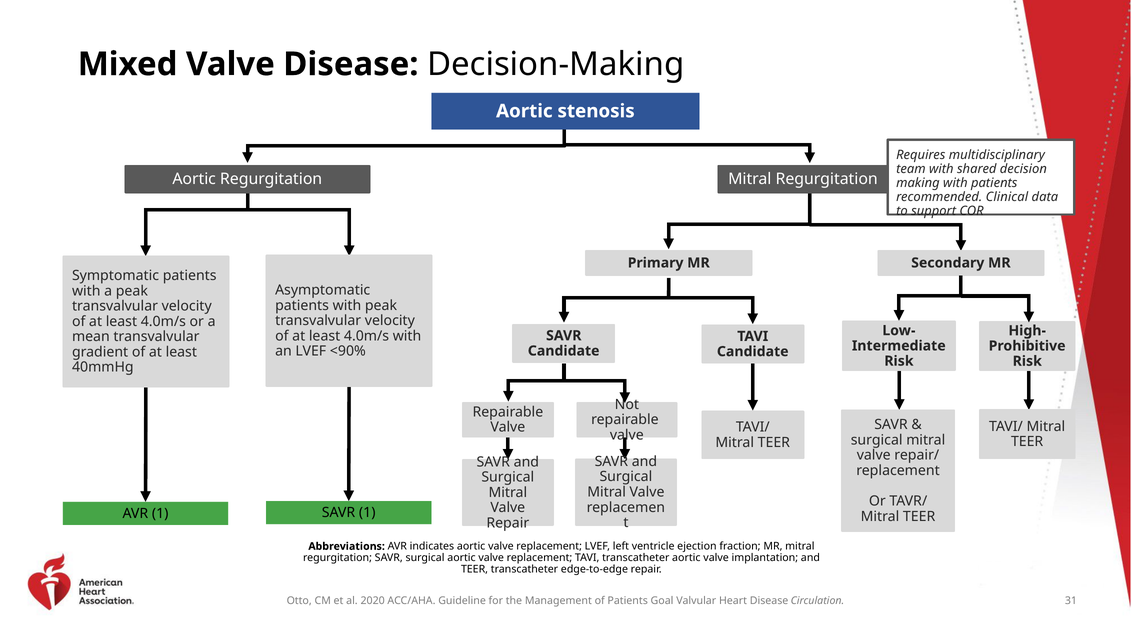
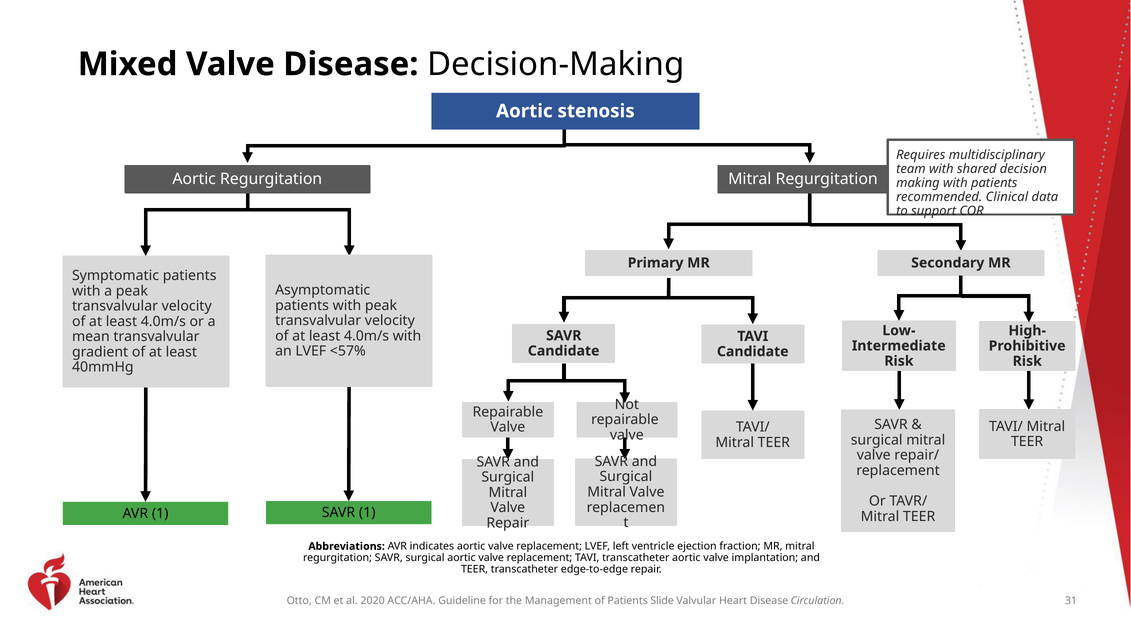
<90%: <90% -> <57% (348, 351)
Goal: Goal -> Slide (662, 601)
